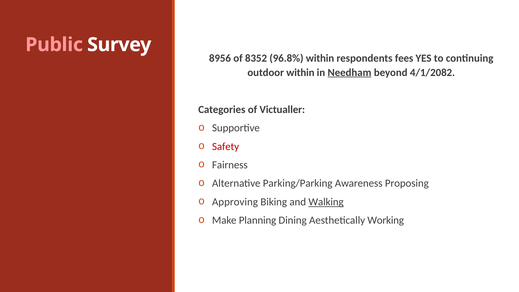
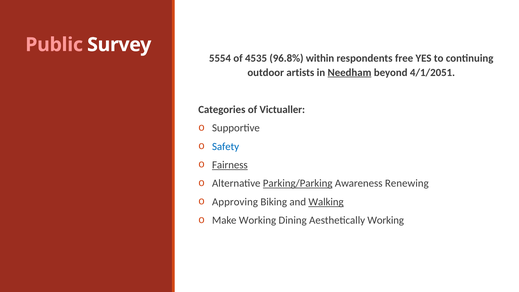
8956: 8956 -> 5554 (220, 58)
8352: 8352 -> 4535 (256, 58)
fees: fees -> free (404, 58)
outdoor within: within -> artists (300, 72)
4/1/2082: 4/1/2082 -> 4/1/2051 (432, 72)
Safety colour: red -> blue (226, 146)
Fairness underline: none -> present (230, 165)
Parking/Parking underline: none -> present (298, 183)
Proposing: Proposing -> Renewing (407, 183)
Make Planning: Planning -> Working (258, 220)
